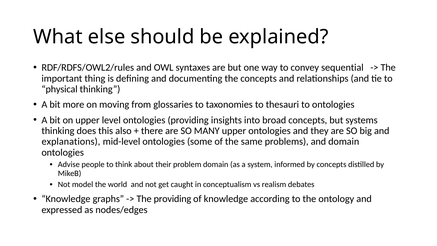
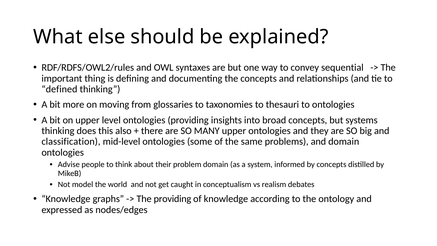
physical: physical -> defined (59, 89)
explanations: explanations -> classification (71, 142)
